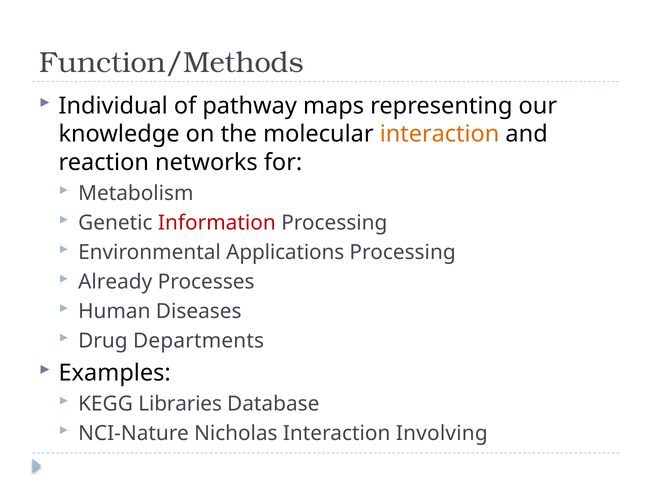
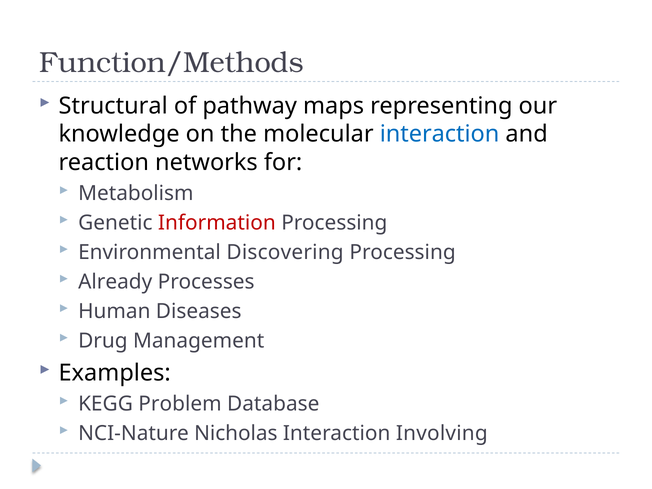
Individual: Individual -> Structural (113, 106)
interaction colour: orange -> blue (440, 134)
Applications: Applications -> Discovering (285, 252)
Departments: Departments -> Management (199, 341)
Libraries: Libraries -> Problem (180, 404)
